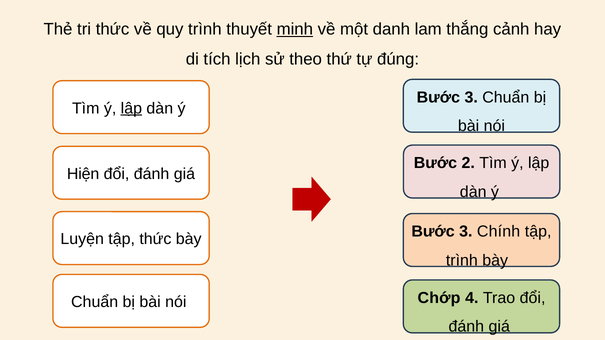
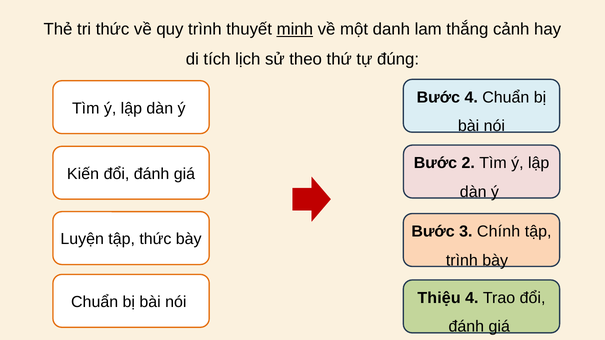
3: 3 -> 4 (471, 97)
lập underline: present -> none (131, 108)
Hiện: Hiện -> Kiến (83, 174)
Chớp: Chớp -> Thiệu (439, 298)
